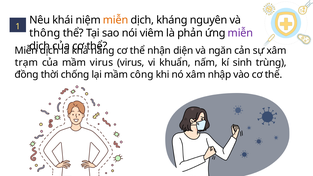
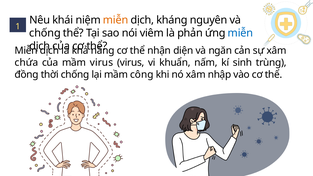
thông: thông -> chống (45, 33)
miễn colour: purple -> blue (240, 33)
trạm: trạm -> chứa (26, 63)
